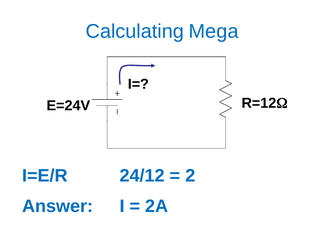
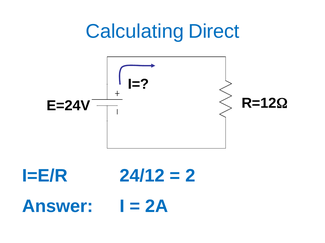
Mega: Mega -> Direct (214, 31)
